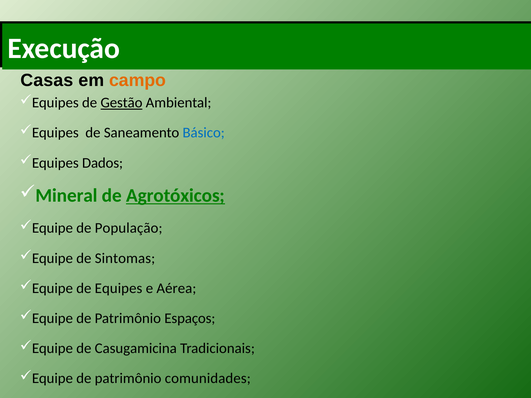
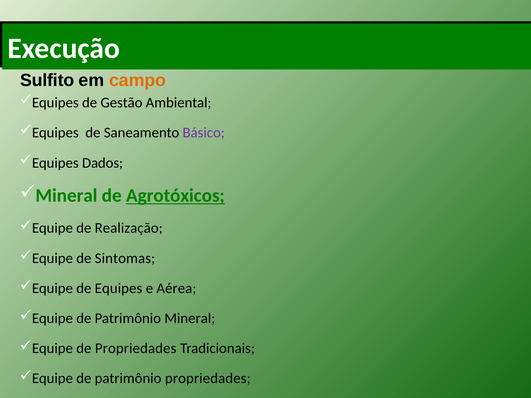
Casas: Casas -> Sulfito (47, 80)
Gestão underline: present -> none (121, 103)
Básico colour: blue -> purple (204, 133)
População: População -> Realização (129, 228)
Patrimônio Espaços: Espaços -> Mineral (190, 318)
de Casugamicina: Casugamicina -> Propriedades (136, 349)
patrimônio comunidades: comunidades -> propriedades (208, 379)
